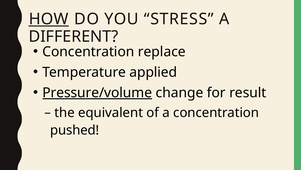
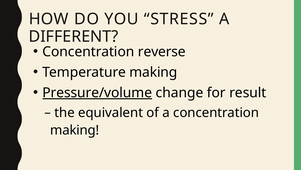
HOW underline: present -> none (49, 19)
replace: replace -> reverse (162, 52)
Temperature applied: applied -> making (153, 72)
pushed: pushed -> making (75, 130)
